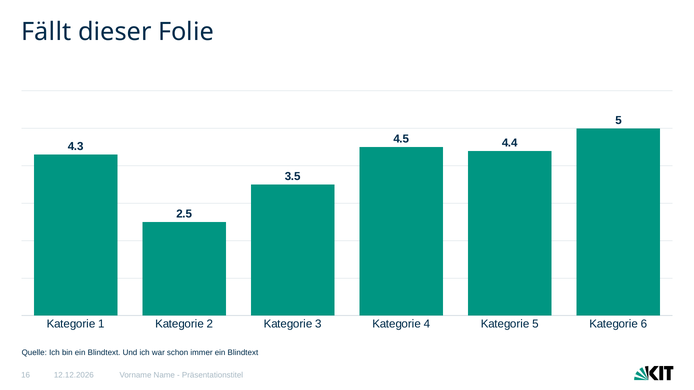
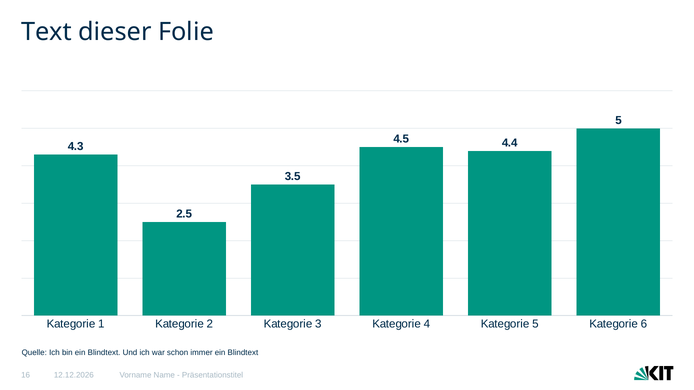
Fällt: Fällt -> Text (46, 32)
